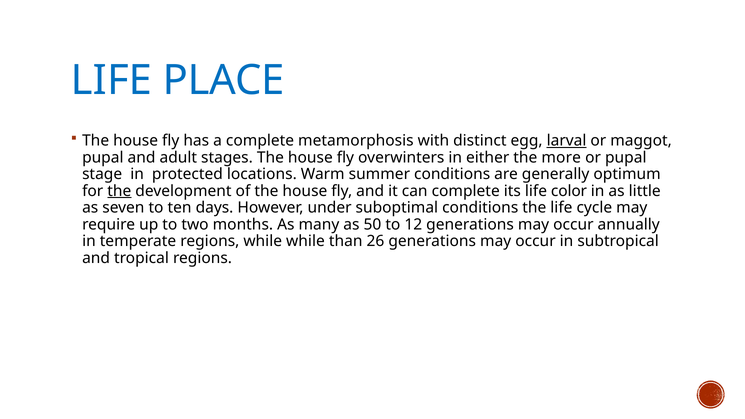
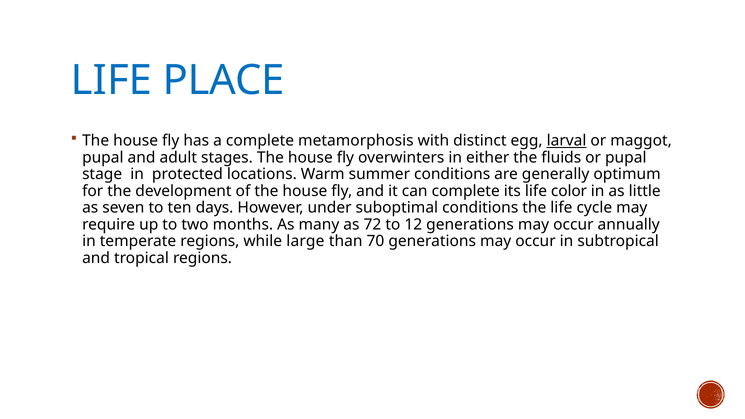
more: more -> fluids (561, 157)
the underline: present -> none (119, 191)
50: 50 -> 72 (372, 225)
while while: while -> large (305, 241)
26: 26 -> 70 (375, 241)
